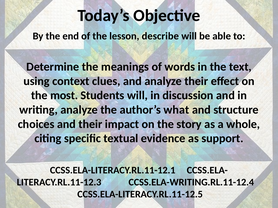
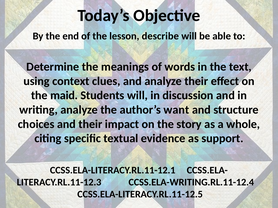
most: most -> maid (64, 96)
what: what -> want (176, 110)
